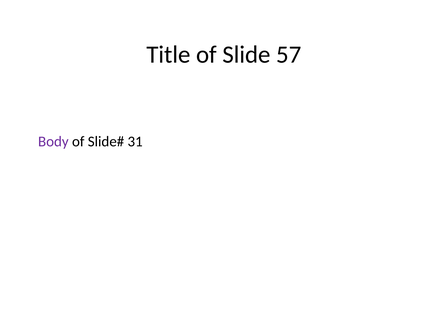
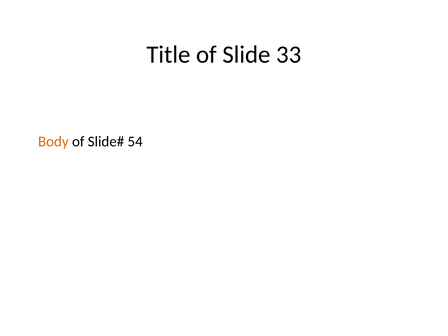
57: 57 -> 33 (289, 55)
Body colour: purple -> orange (53, 141)
31: 31 -> 54 (135, 141)
